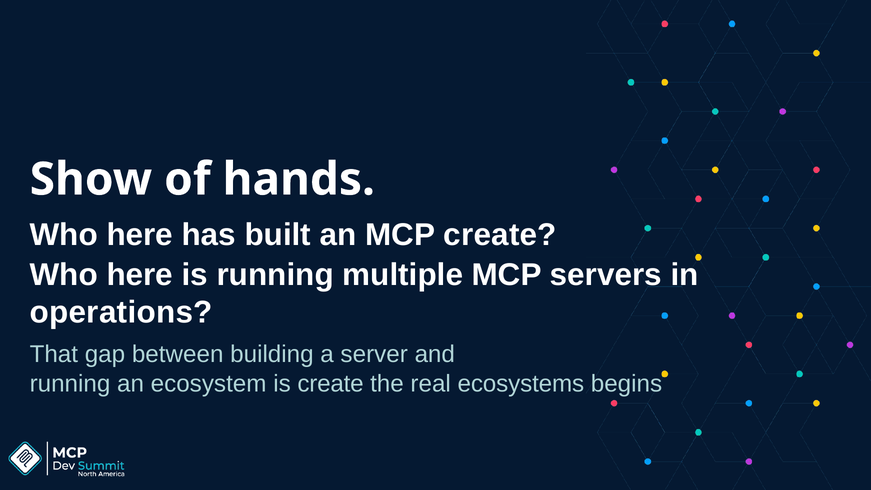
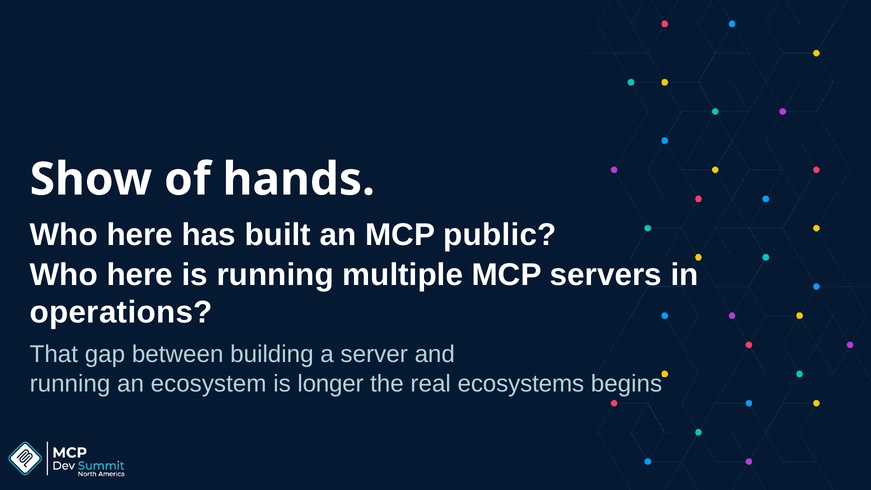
MCP create: create -> public (500, 235)
is create: create -> longer (331, 383)
